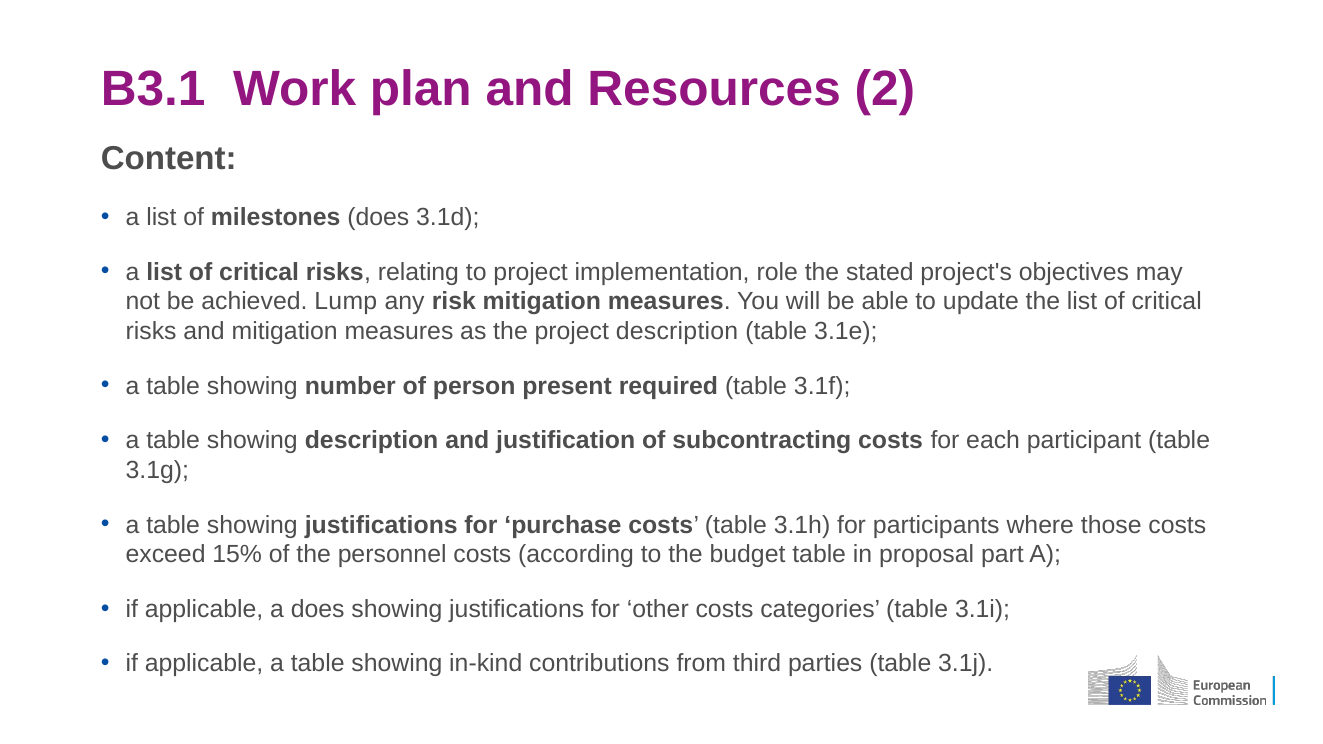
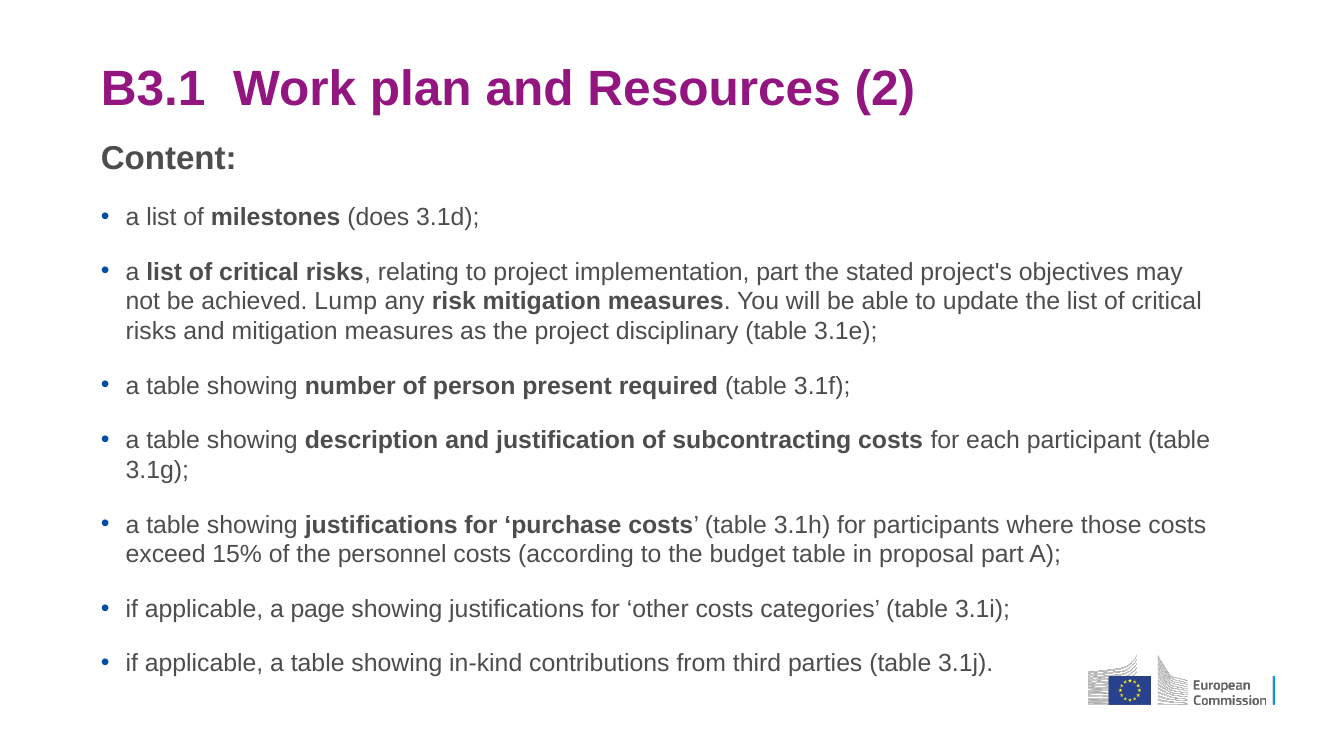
implementation role: role -> part (777, 272)
project description: description -> disciplinary (677, 332)
a does: does -> page (318, 609)
